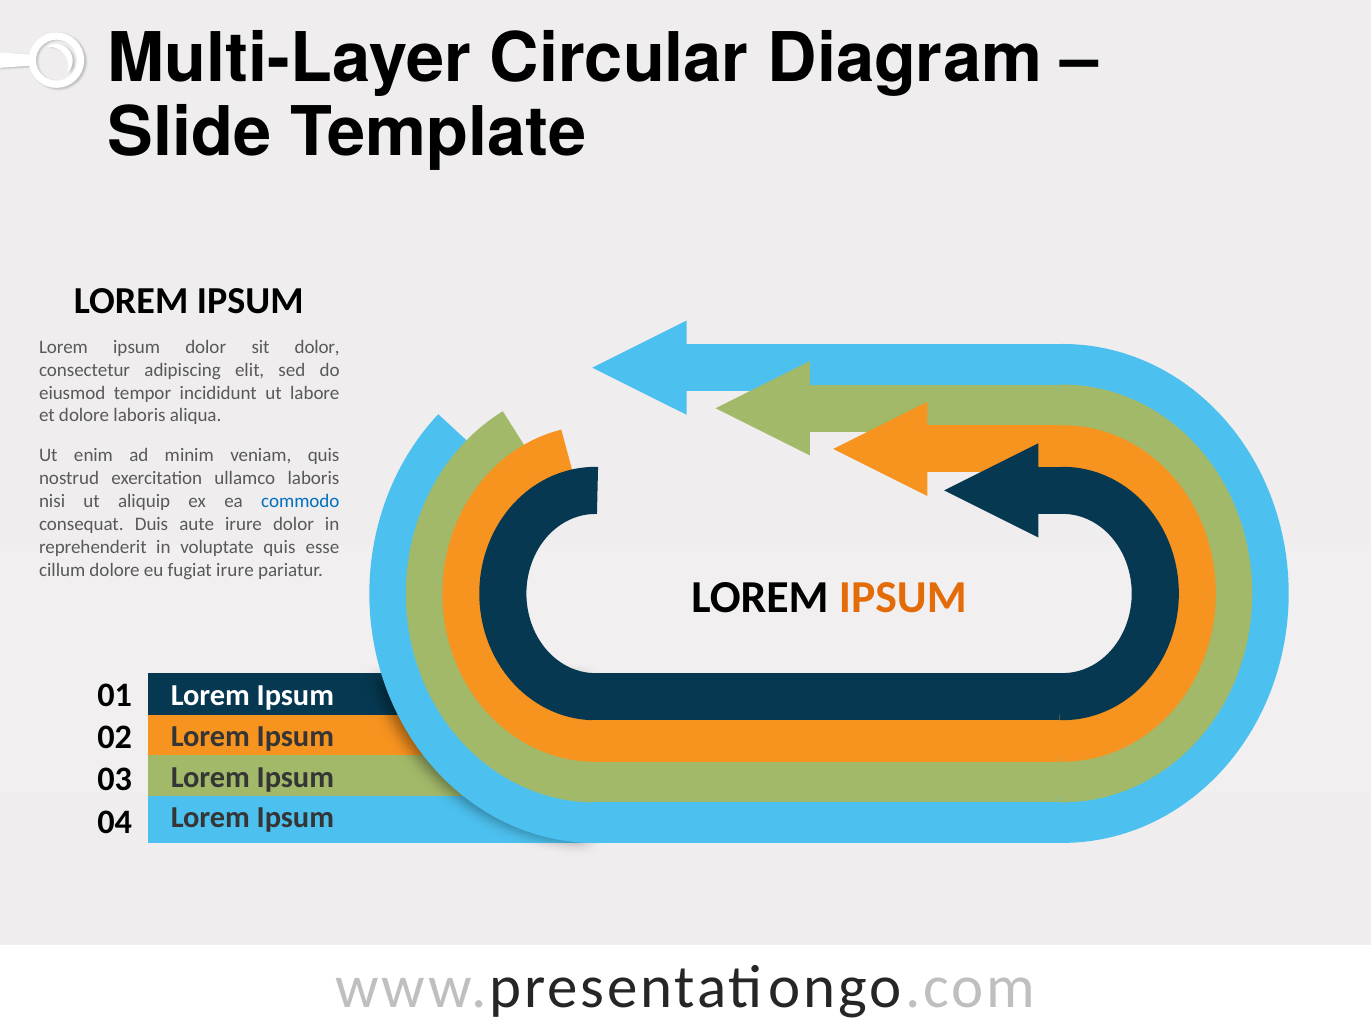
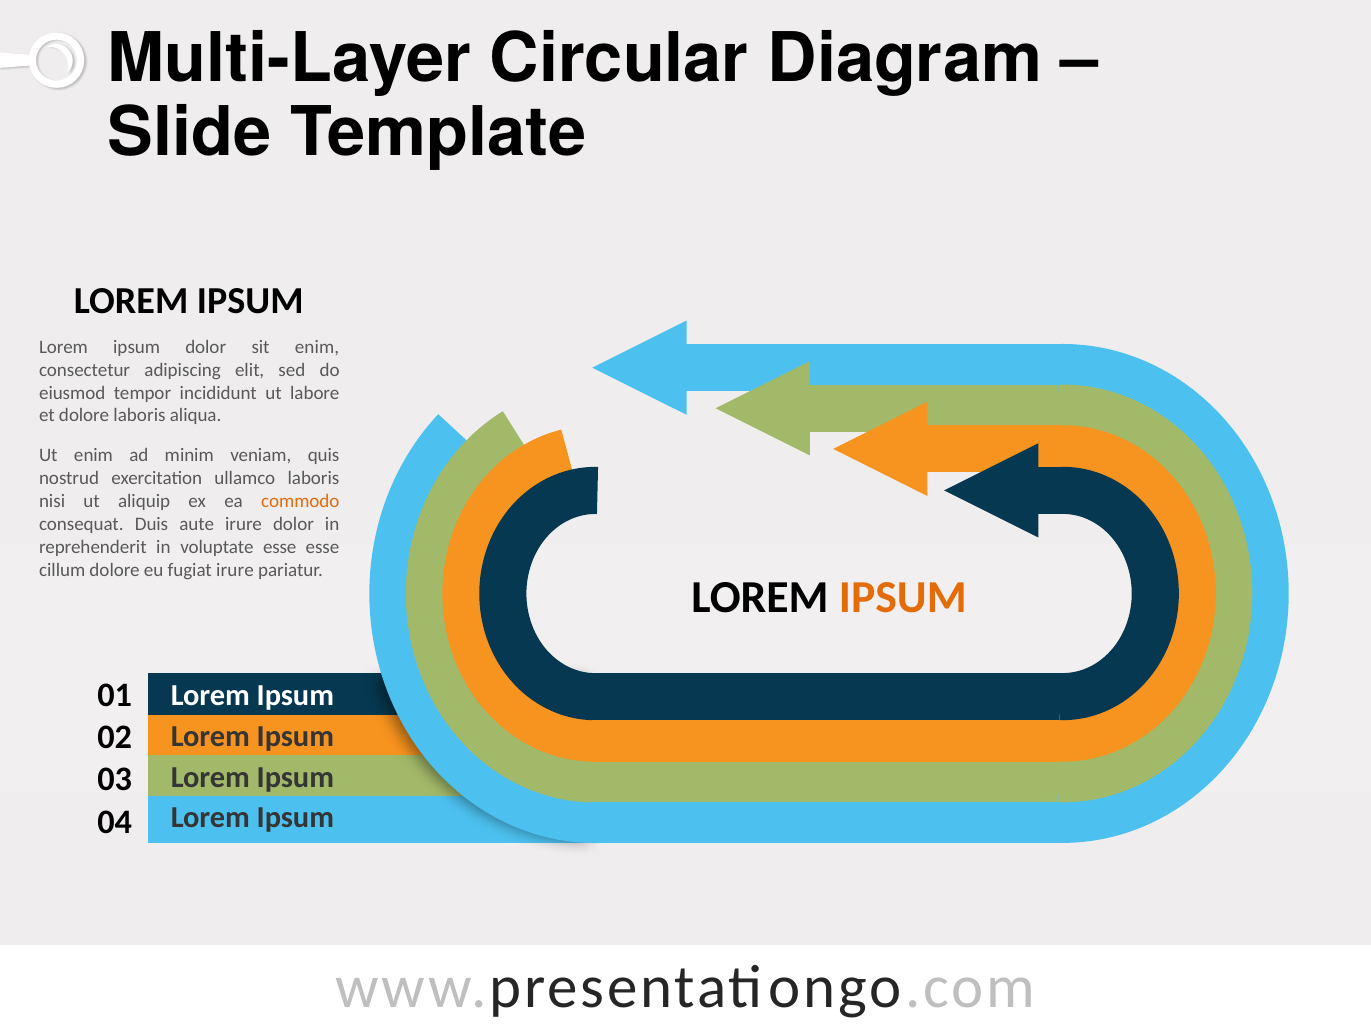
sit dolor: dolor -> enim (317, 347)
commodo colour: blue -> orange (300, 502)
voluptate quis: quis -> esse (280, 547)
